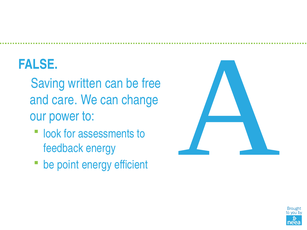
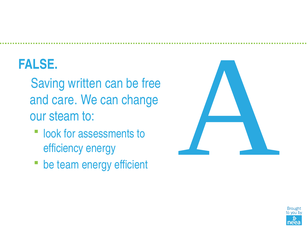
power: power -> steam (64, 116)
feedback: feedback -> efficiency (63, 148)
point: point -> team (68, 165)
